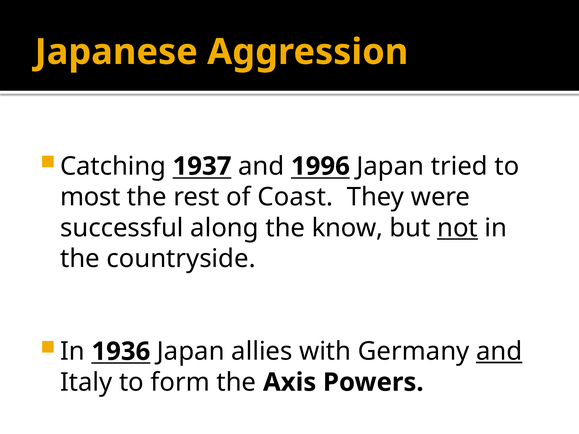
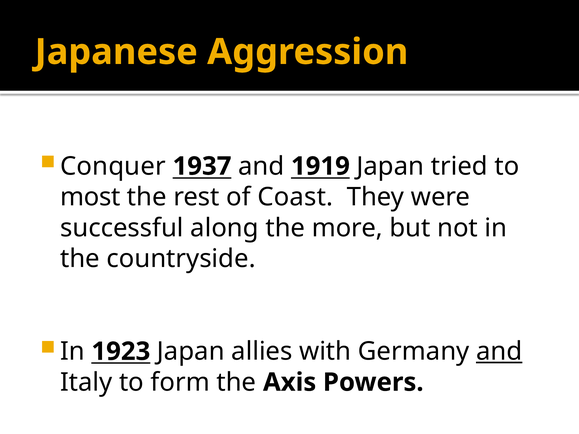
Catching: Catching -> Conquer (113, 166)
1996: 1996 -> 1919 (320, 166)
know: know -> more (347, 228)
not underline: present -> none (458, 228)
1936: 1936 -> 1923 (121, 352)
